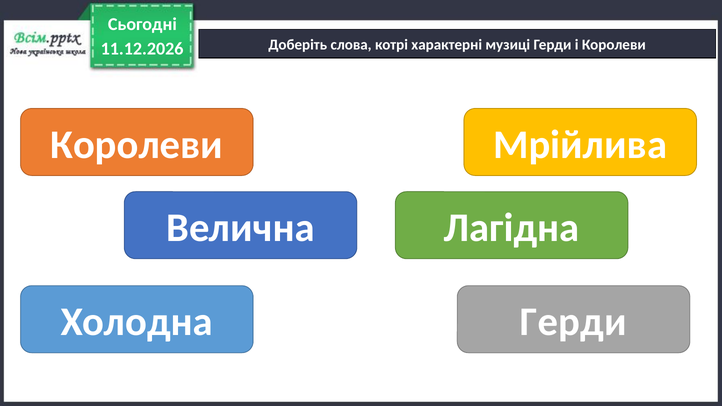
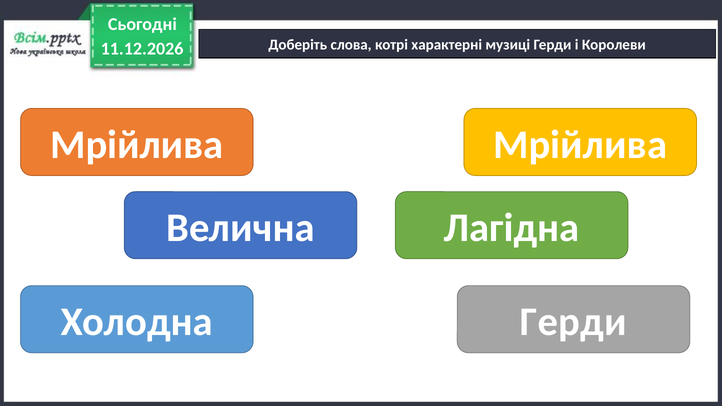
Королеви: Королеви -> Мрійлива (137, 145)
